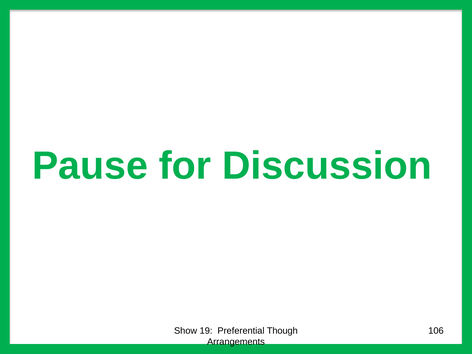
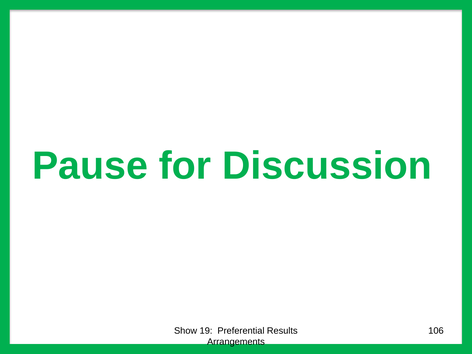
Though: Though -> Results (282, 331)
